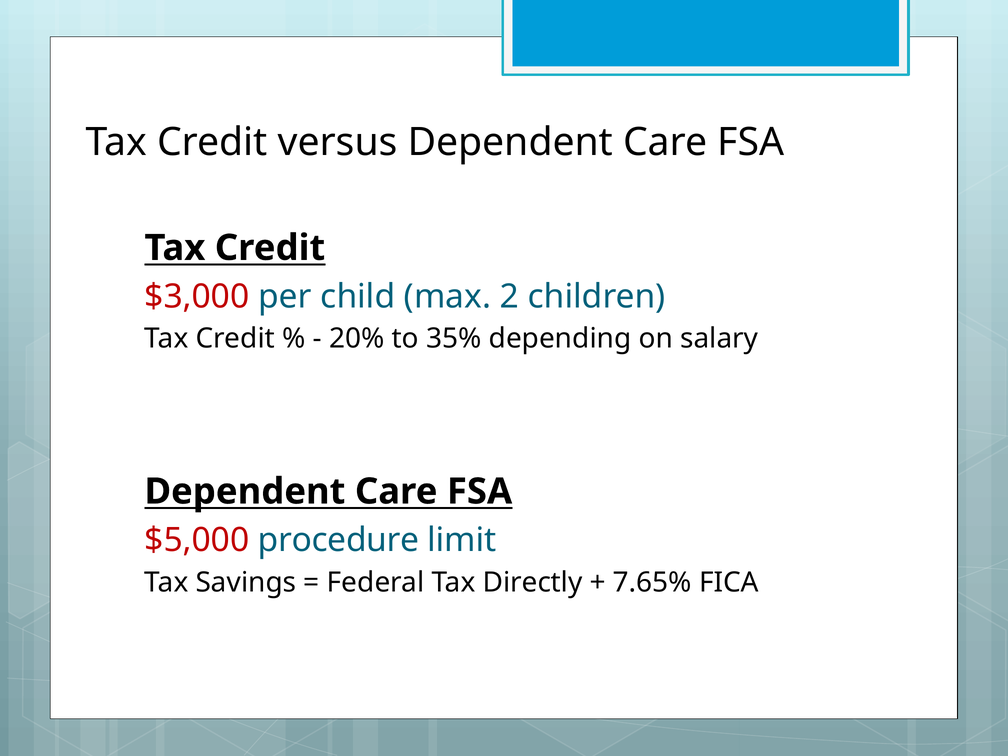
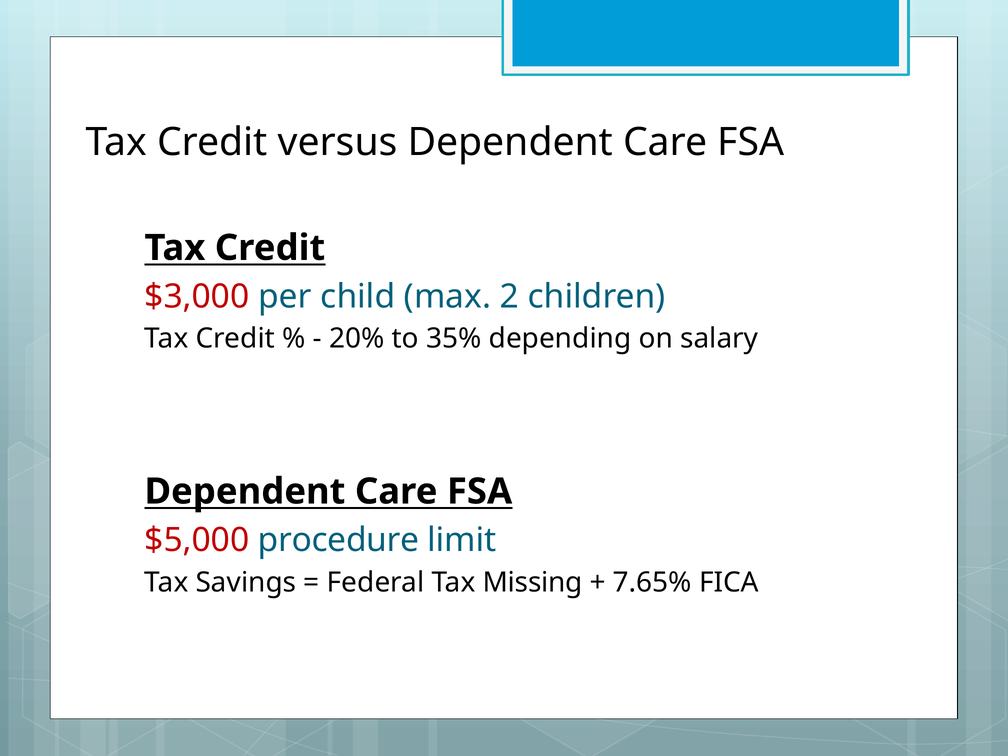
Directly: Directly -> Missing (533, 582)
